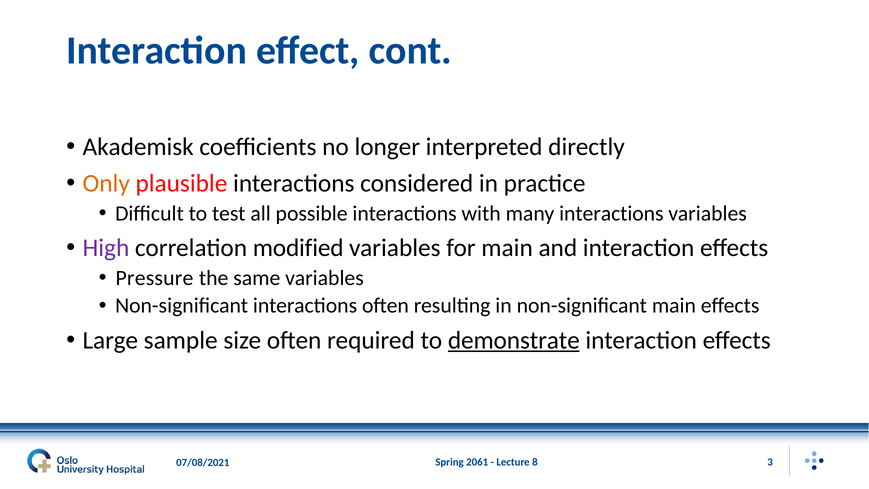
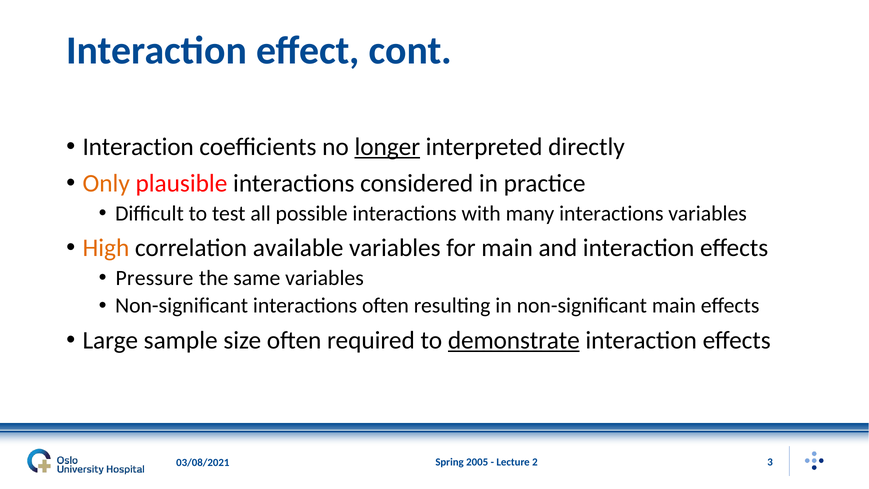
Akademisk: Akademisk -> Interaction (138, 147)
longer underline: none -> present (387, 147)
High colour: purple -> orange (106, 248)
modified: modified -> available (298, 248)
2061: 2061 -> 2005 (477, 462)
8: 8 -> 2 (535, 462)
07/08/2021: 07/08/2021 -> 03/08/2021 (203, 462)
